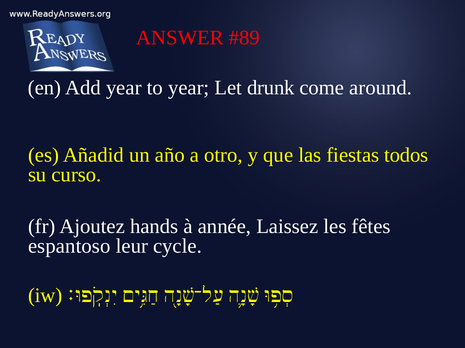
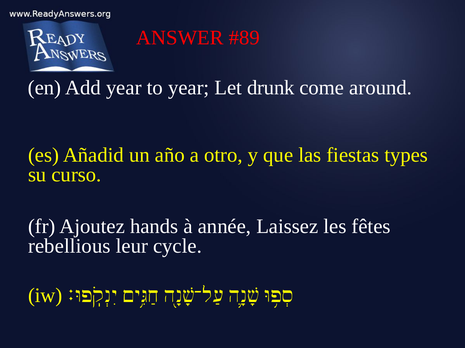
todos: todos -> types (406, 155)
espantoso: espantoso -> rebellious (69, 247)
